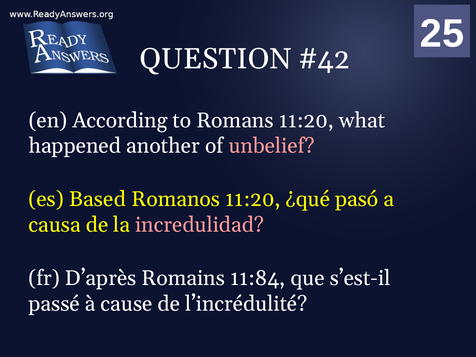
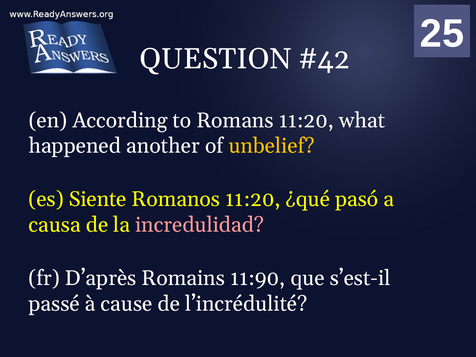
unbelief colour: pink -> yellow (272, 146)
Based: Based -> Siente (98, 199)
11:84: 11:84 -> 11:90 (258, 278)
